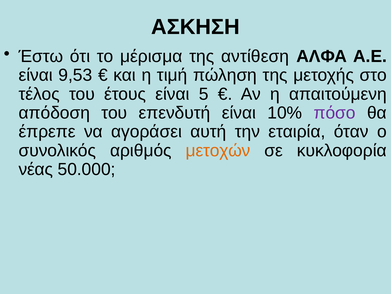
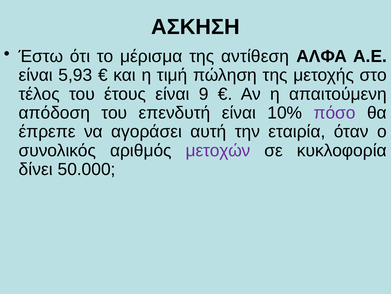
9,53: 9,53 -> 5,93 (75, 75)
5: 5 -> 9 (204, 94)
μετοχών colour: orange -> purple (218, 150)
νέας: νέας -> δίνει (36, 169)
